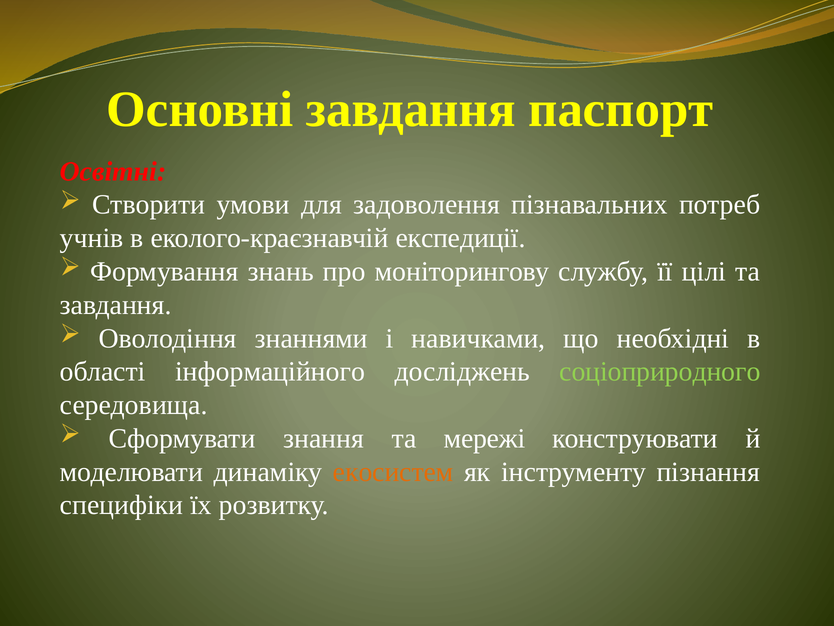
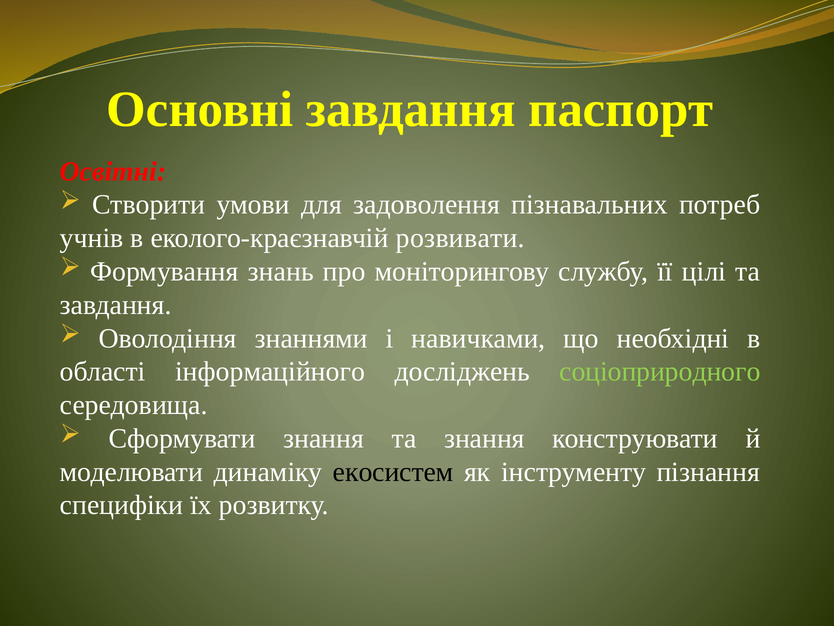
експедиції: експедиції -> розвивати (460, 238)
та мережі: мережі -> знання (484, 438)
екосистем colour: orange -> black (393, 472)
